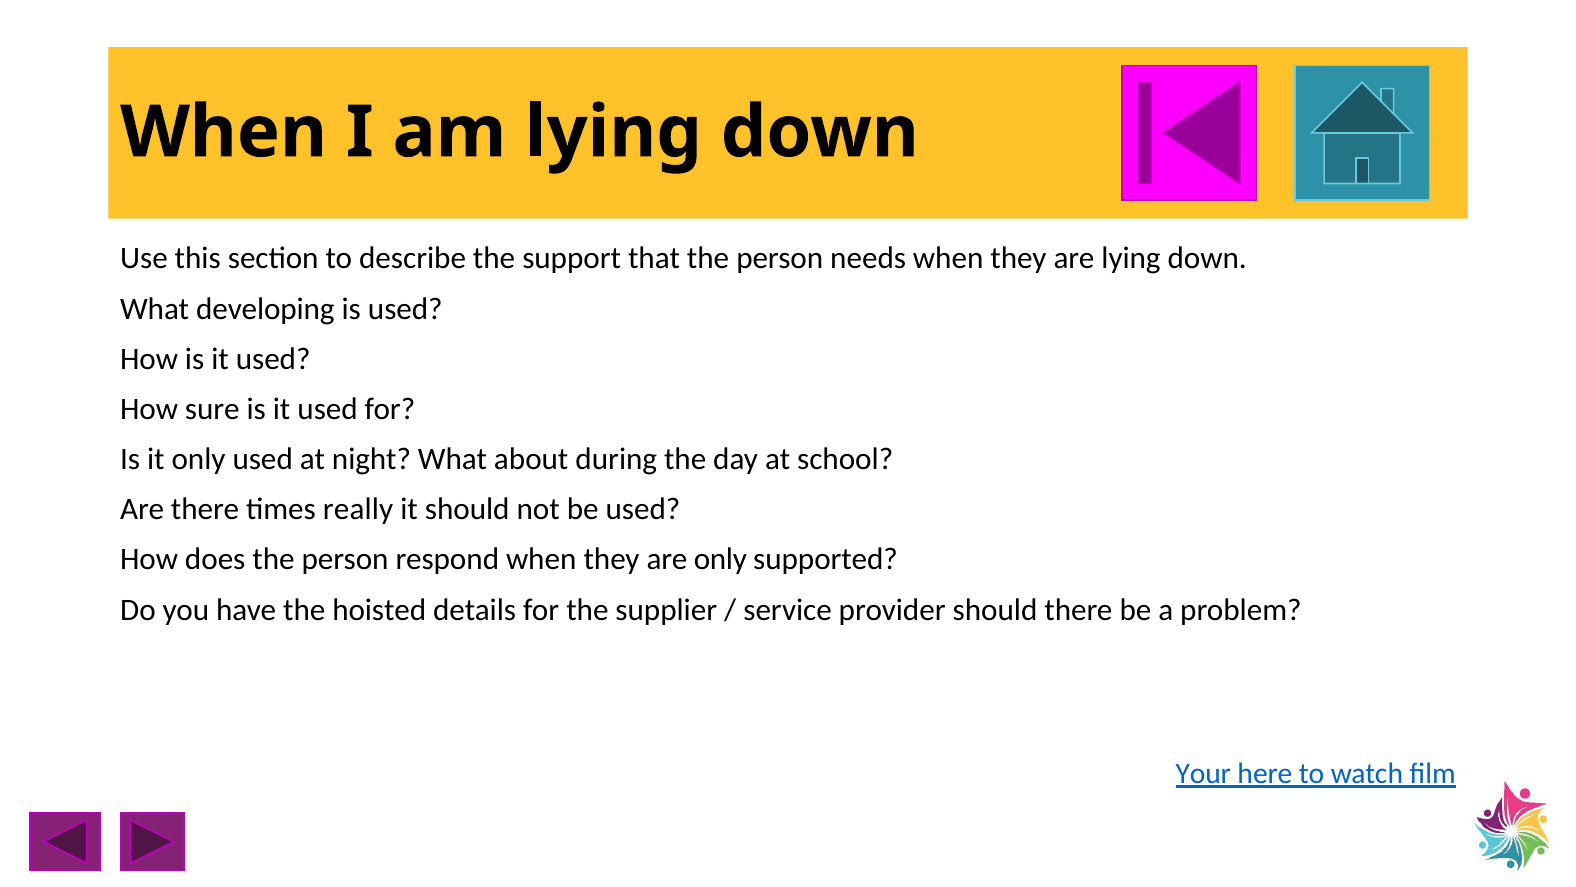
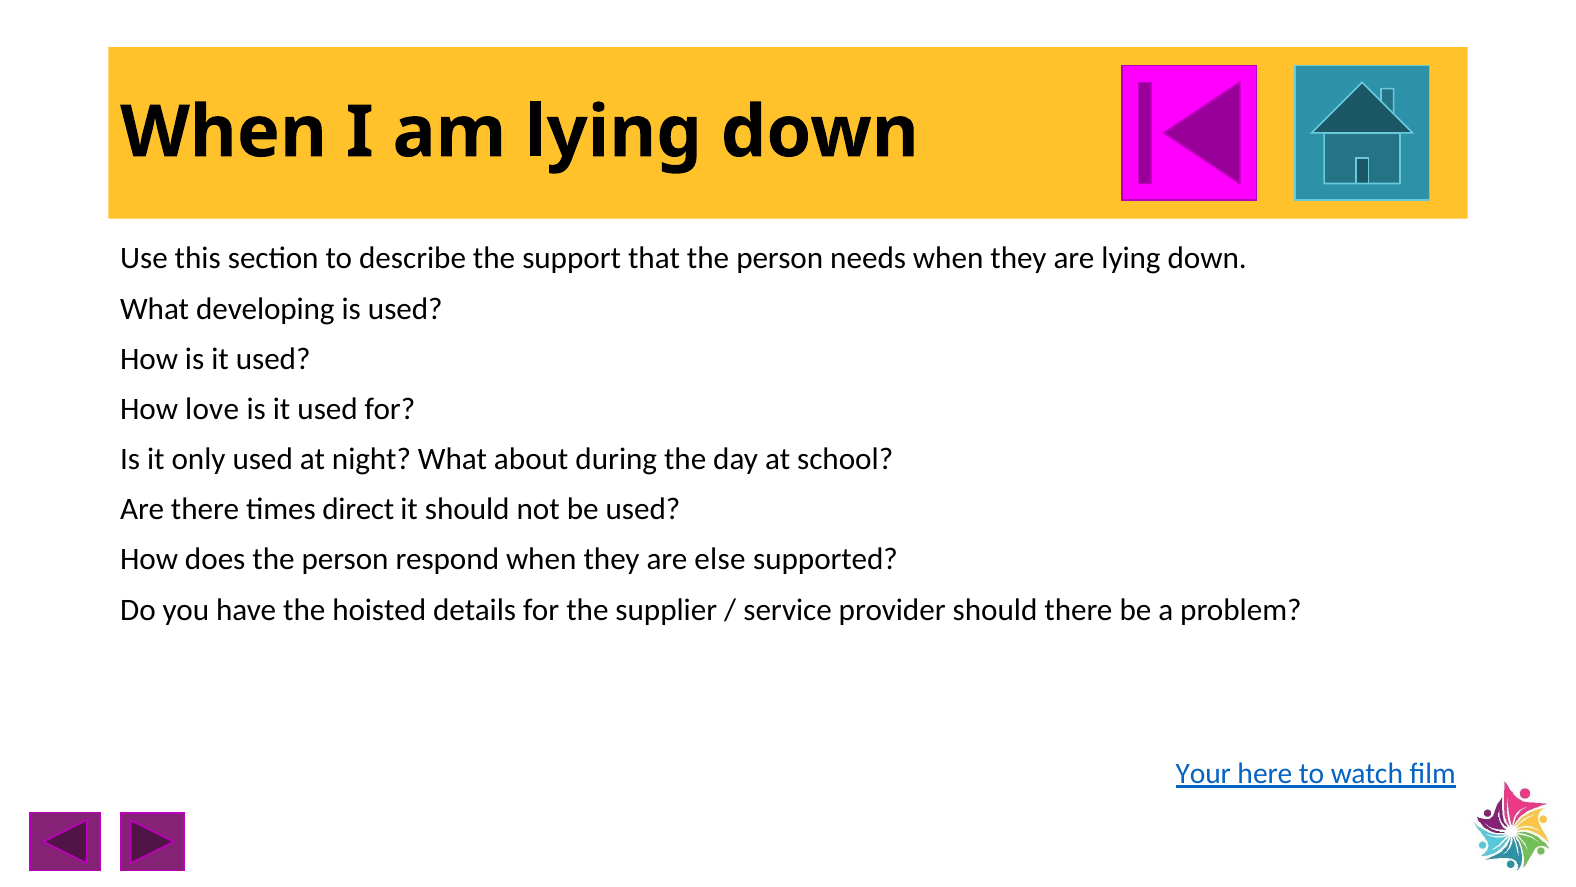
sure: sure -> love (212, 409)
really: really -> direct (358, 509)
are only: only -> else (720, 559)
